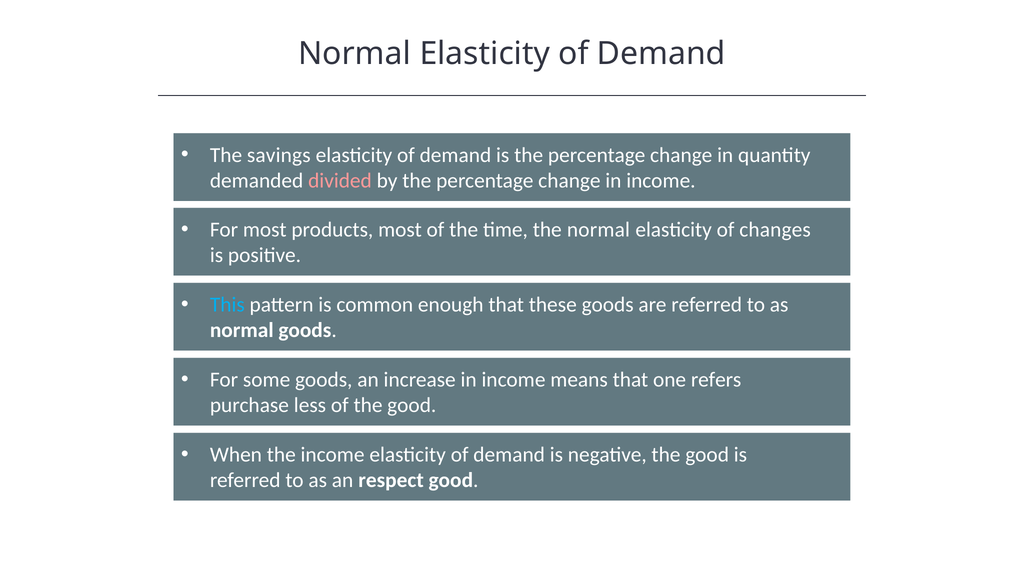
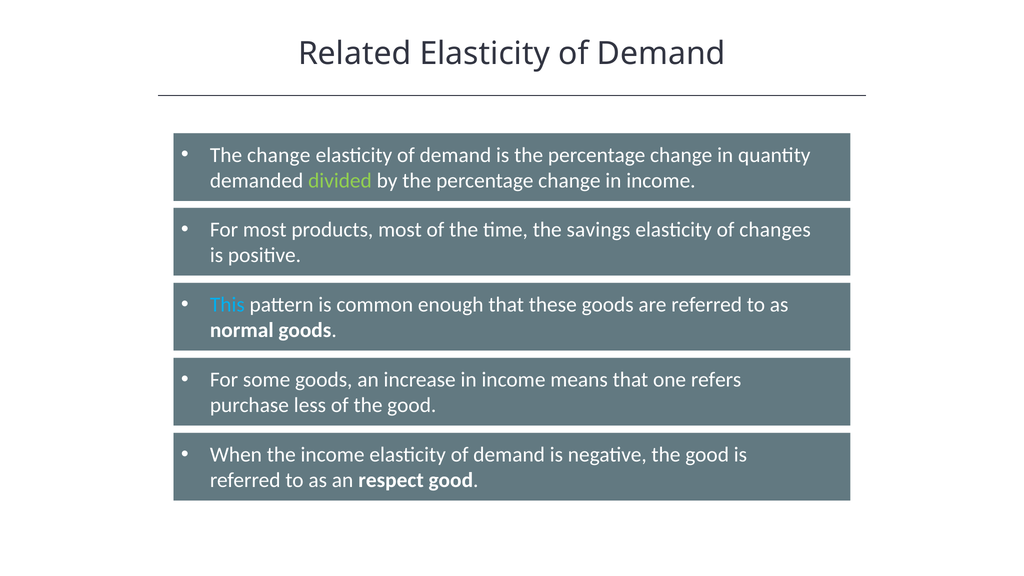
Normal: Normal -> Related (355, 54)
The savings: savings -> change (279, 155)
divided colour: pink -> light green (340, 181)
the normal: normal -> savings (598, 230)
